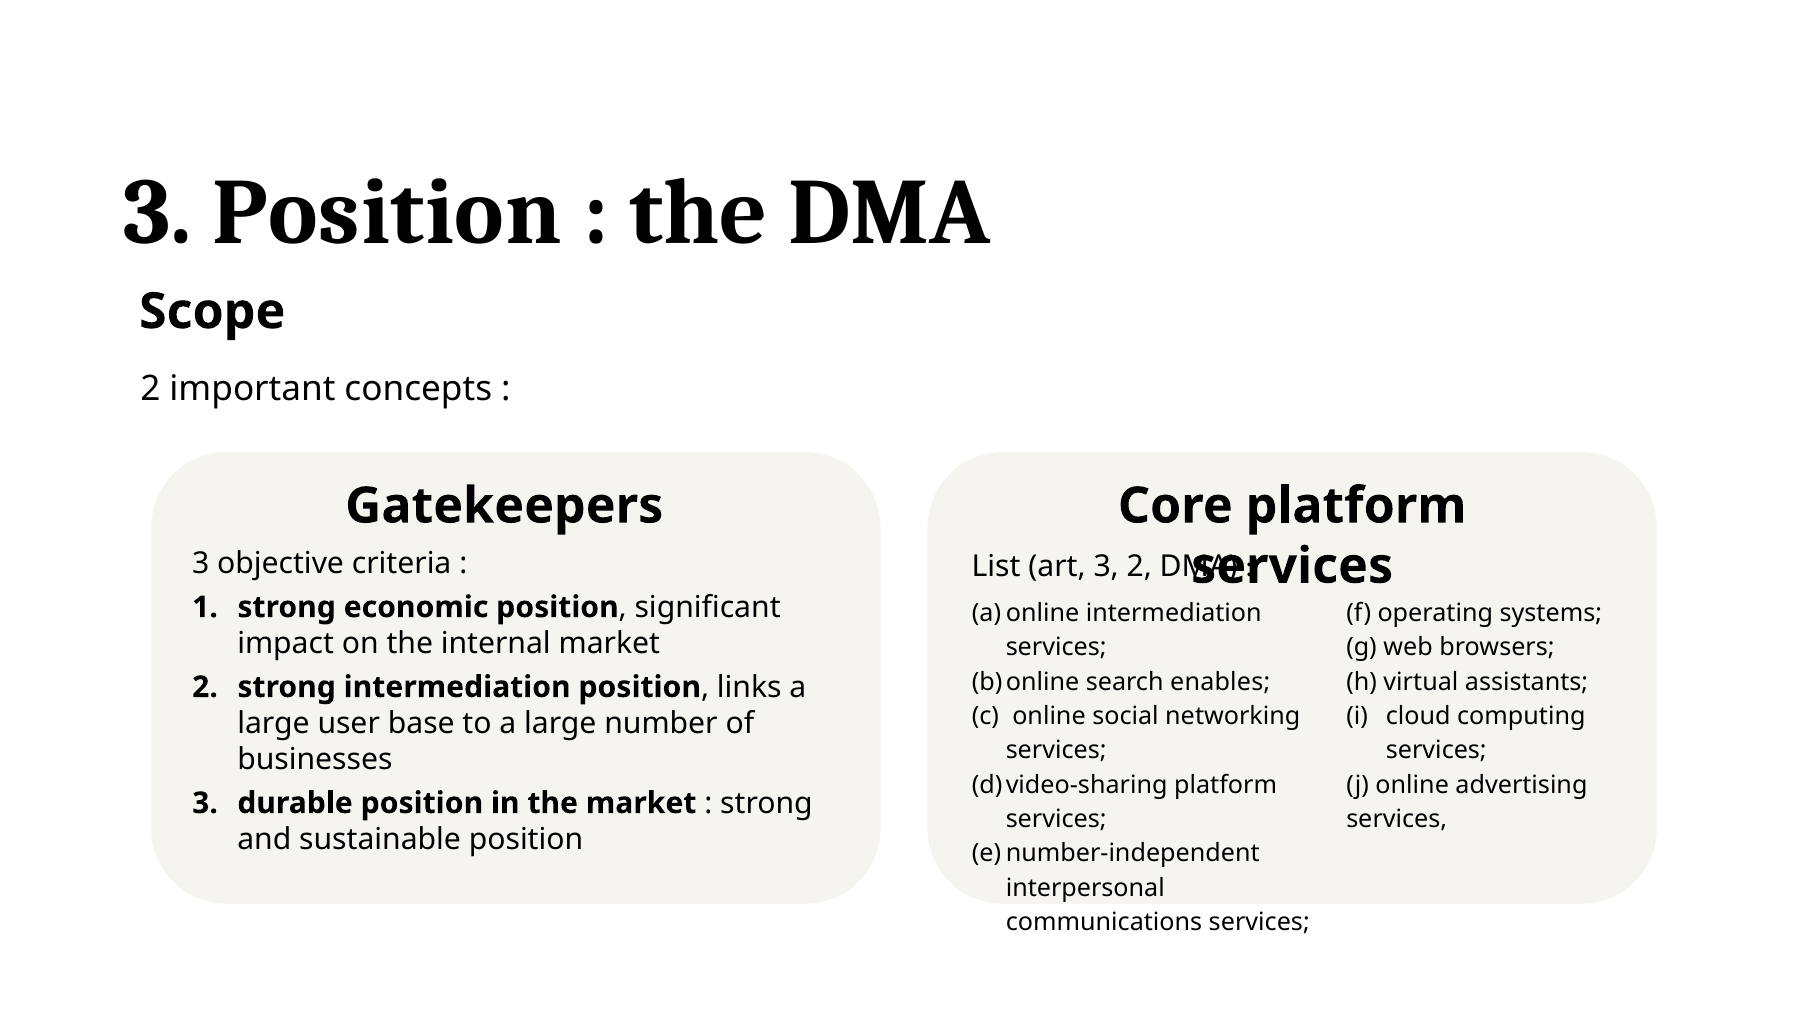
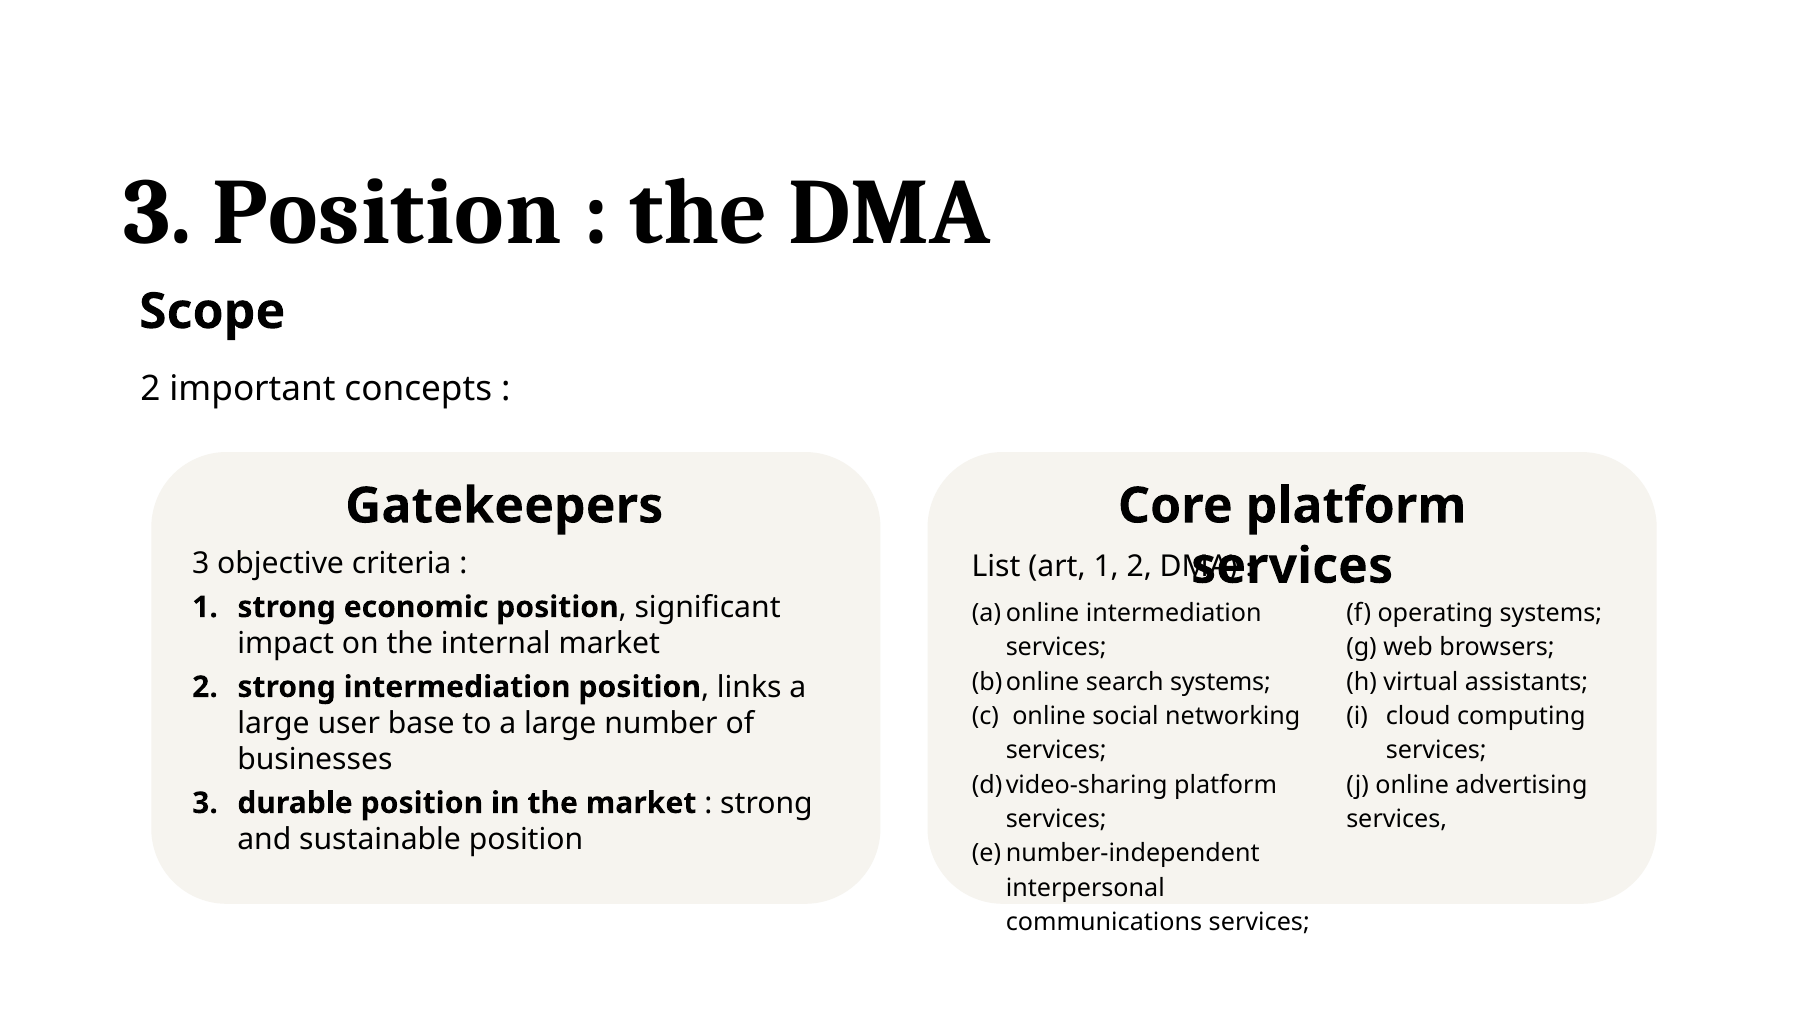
art 3: 3 -> 1 (1106, 567)
search enables: enables -> systems (1220, 682)
